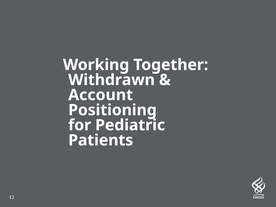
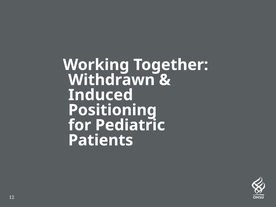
Account: Account -> Induced (101, 95)
